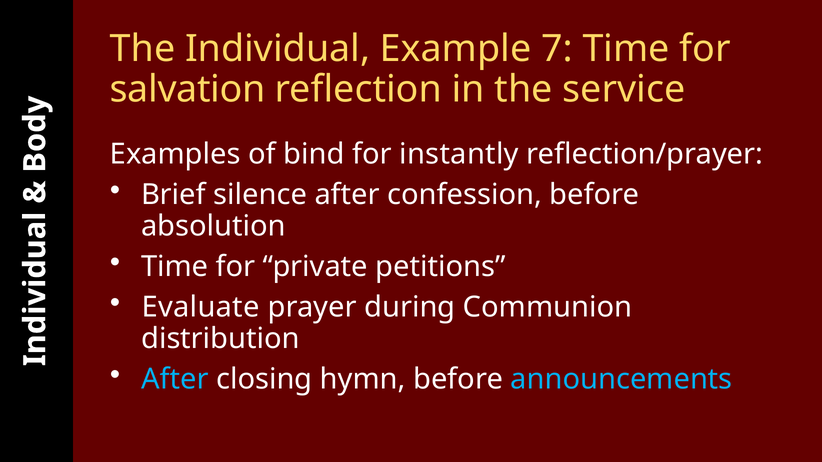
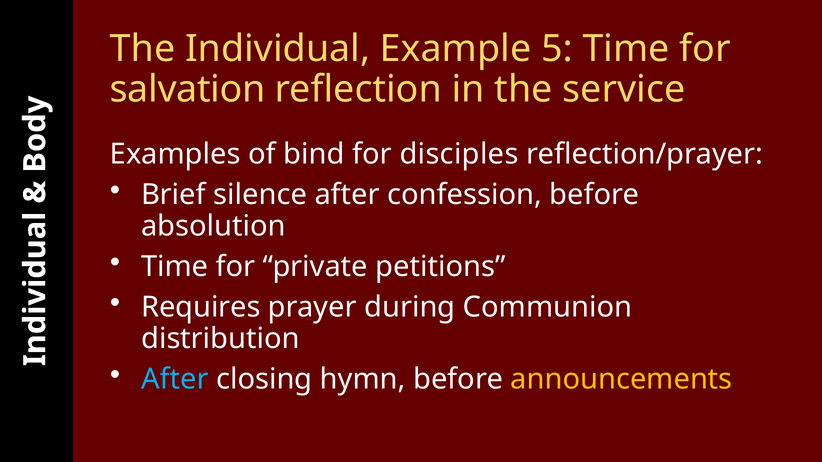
7: 7 -> 5 (557, 49)
instantly: instantly -> disciples (459, 154)
Evaluate: Evaluate -> Requires (201, 308)
announcements colour: light blue -> yellow (621, 380)
